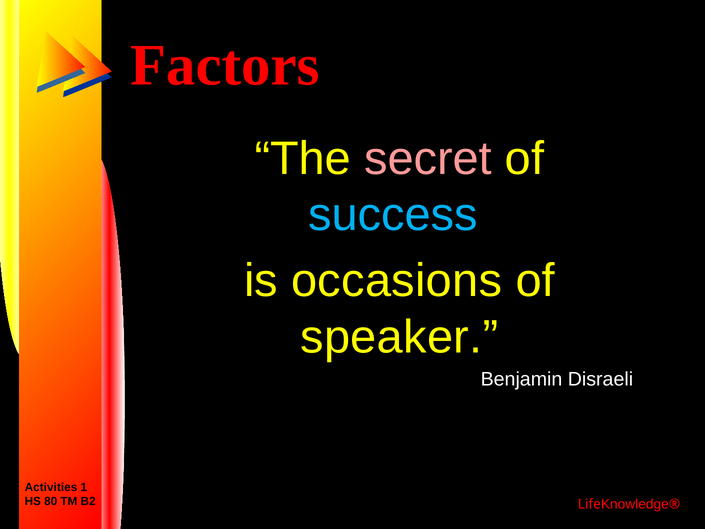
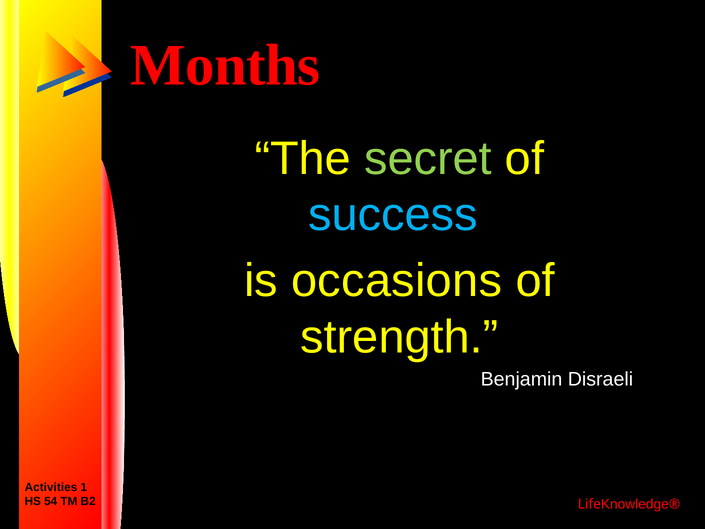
Factors: Factors -> Months (225, 65)
secret colour: pink -> light green (428, 158)
speaker: speaker -> strength (399, 337)
80: 80 -> 54 (51, 501)
